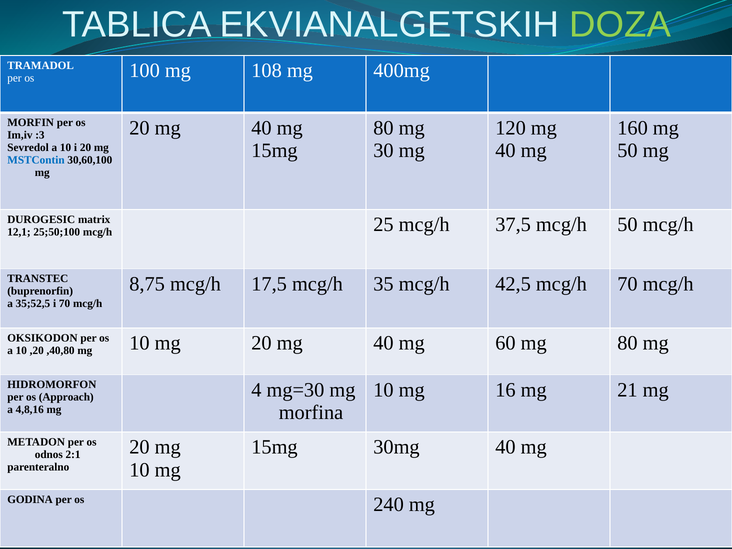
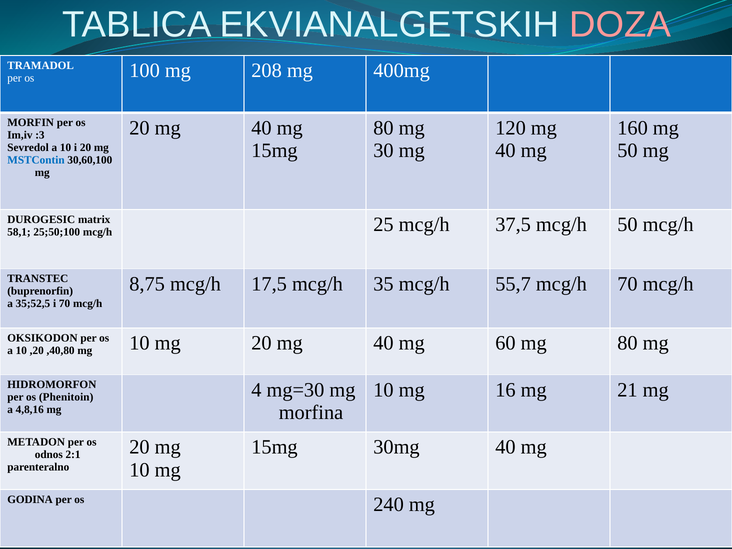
DOZA colour: light green -> pink (620, 25)
108: 108 -> 208 (267, 71)
12,1: 12,1 -> 58,1 (19, 232)
42,5: 42,5 -> 55,7 (513, 284)
Approach: Approach -> Phenitoin (66, 397)
